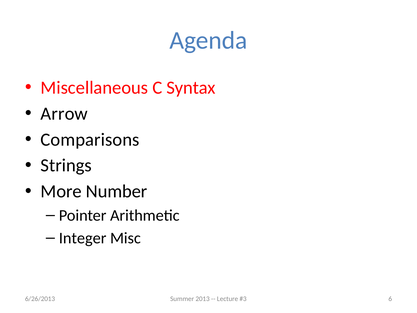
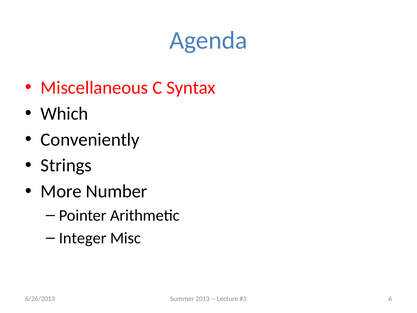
Arrow: Arrow -> Which (64, 113)
Comparisons: Comparisons -> Conveniently (90, 139)
